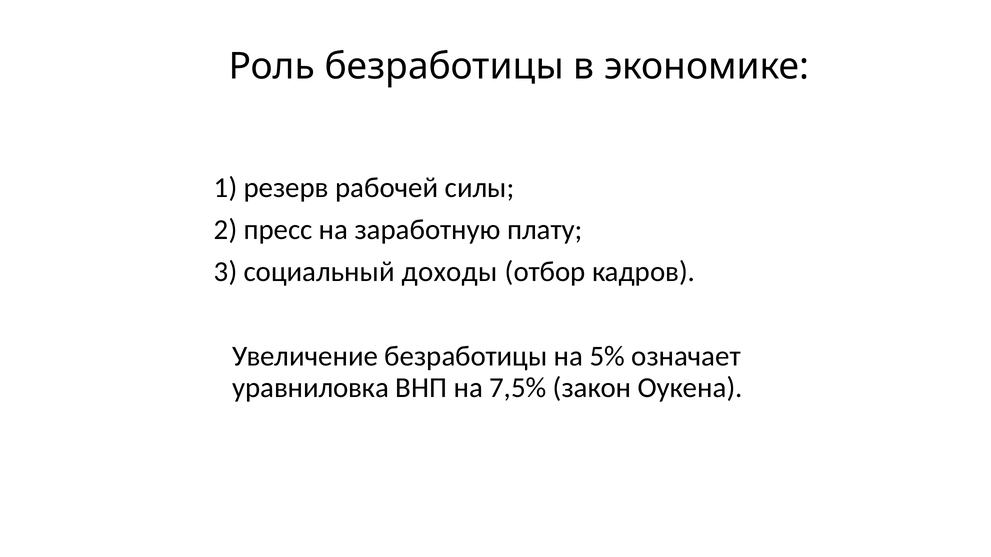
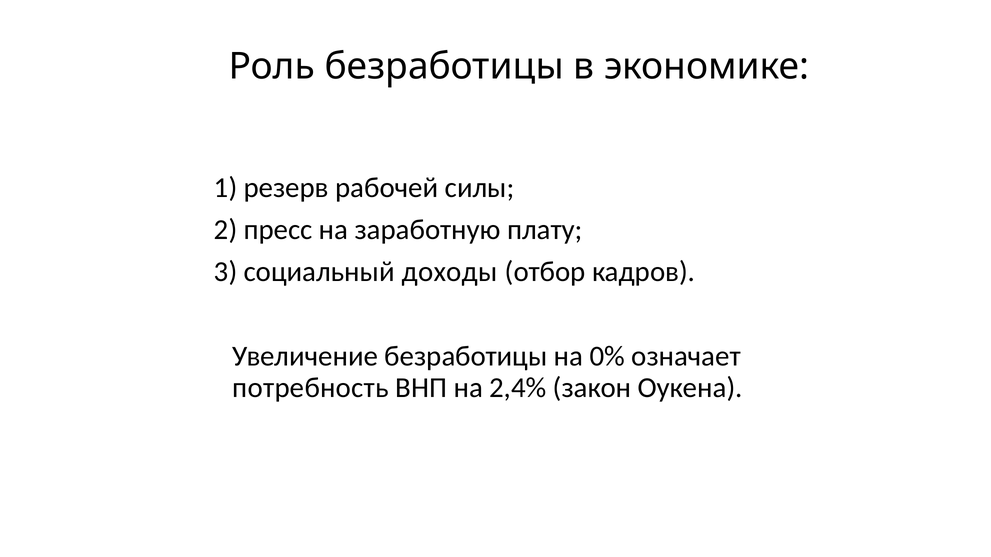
5%: 5% -> 0% (607, 356)
уравниловка: уравниловка -> потребность (311, 388)
7,5%: 7,5% -> 2,4% (518, 388)
